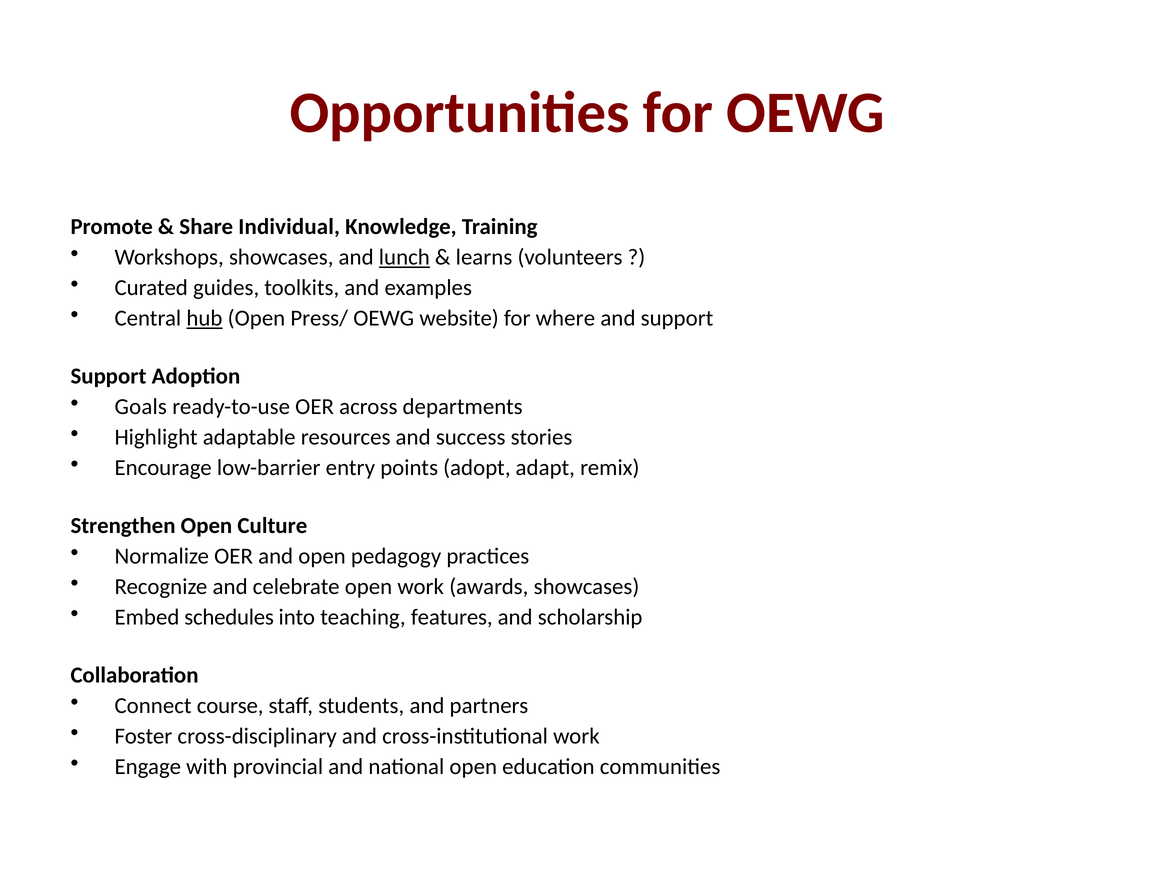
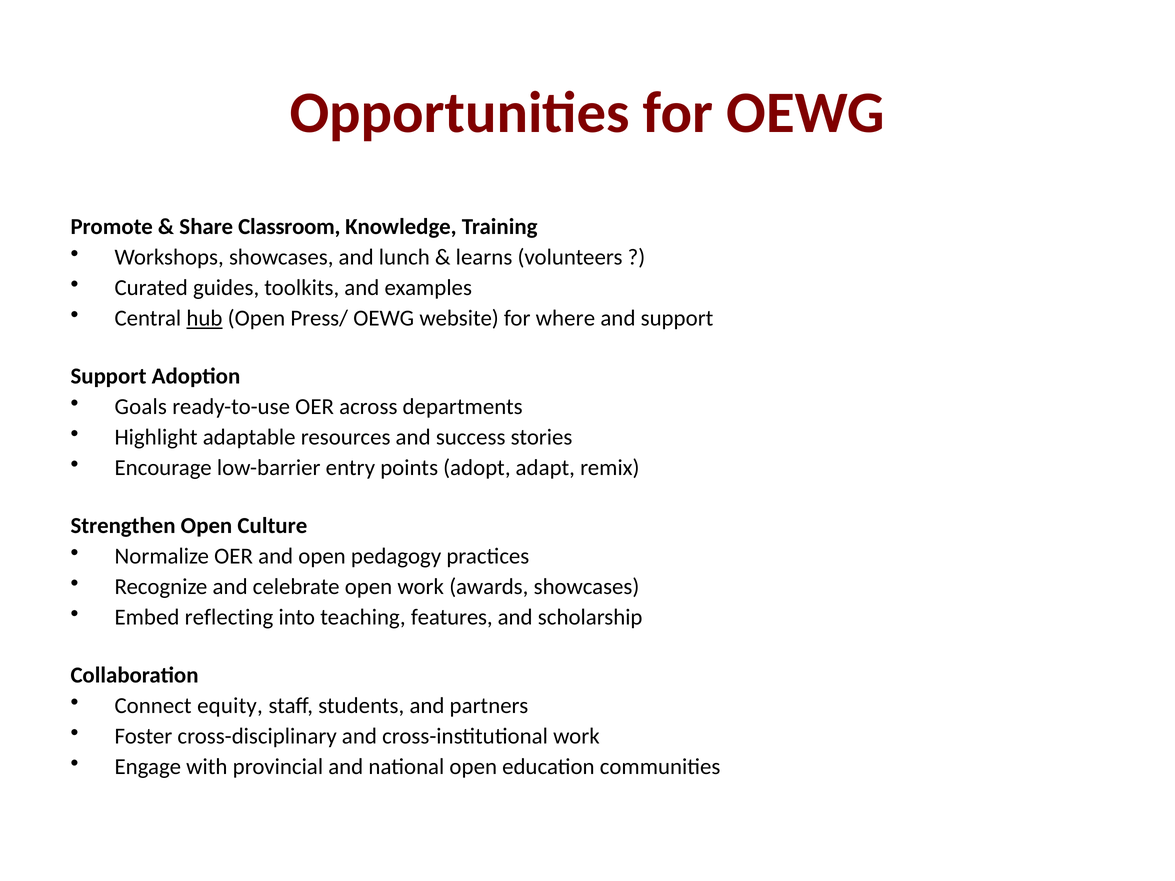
Individual: Individual -> Classroom (289, 227)
lunch underline: present -> none (404, 257)
schedules: schedules -> reflecting (229, 618)
course: course -> equity (230, 706)
